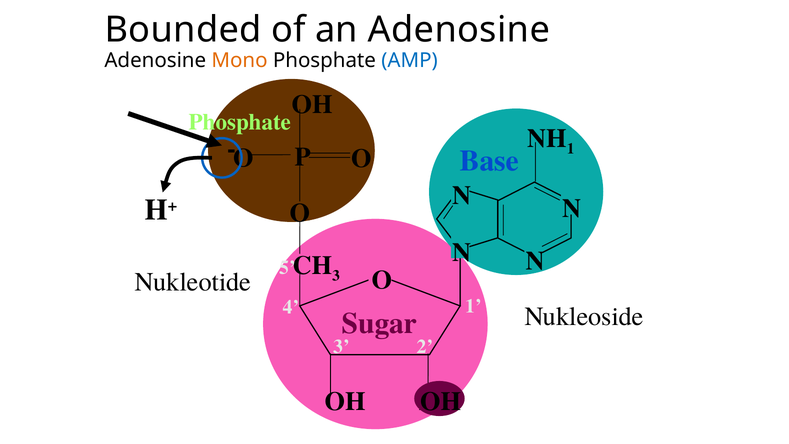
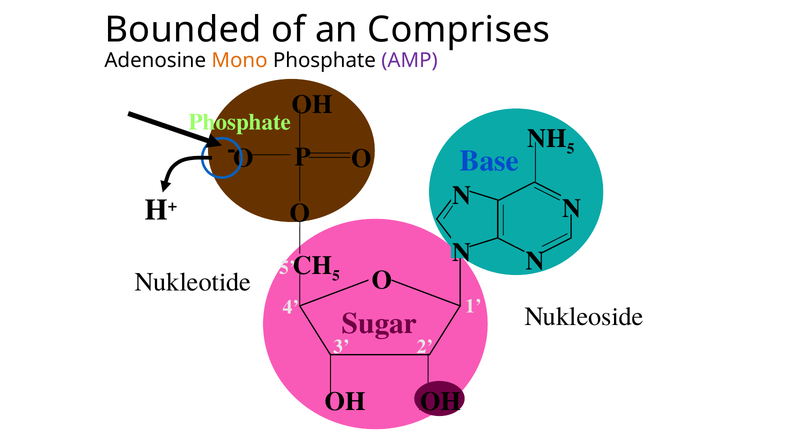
an Adenosine: Adenosine -> Comprises (459, 30)
AMP colour: blue -> purple (410, 60)
1: 1 -> 5 (571, 149)
3: 3 -> 5 (336, 276)
